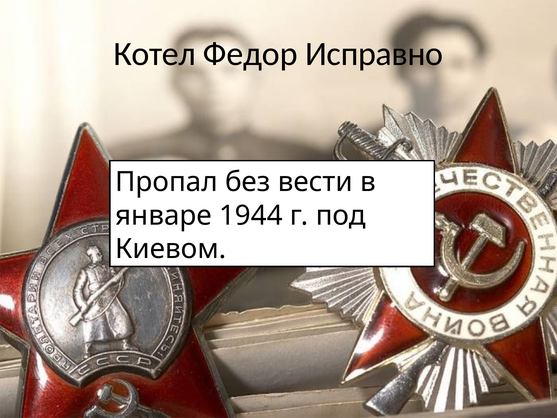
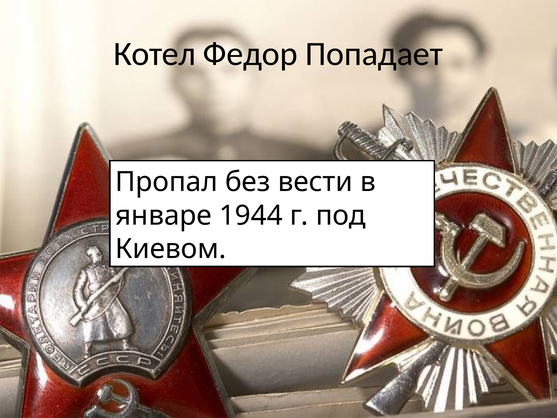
Исправно: Исправно -> Попадает (374, 54)
